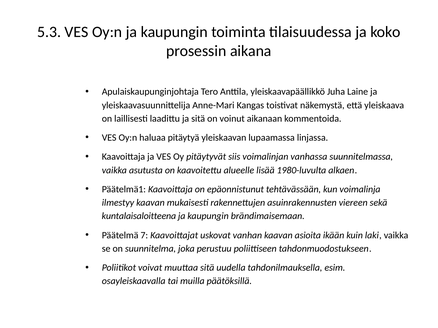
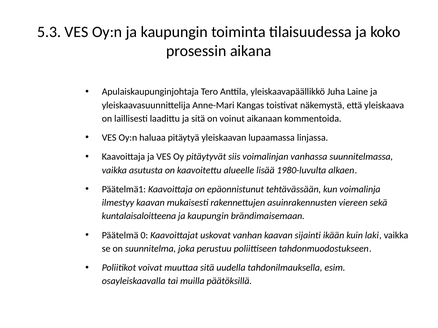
7: 7 -> 0 (144, 236)
asioita: asioita -> sijainti (308, 236)
